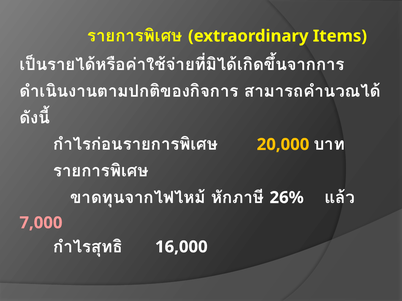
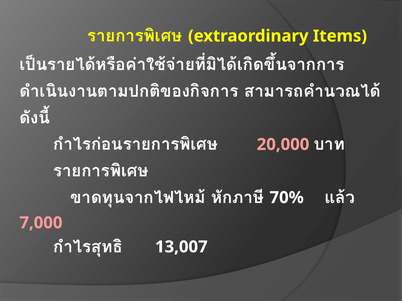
20,000 colour: yellow -> pink (283, 145)
26%: 26% -> 70% (287, 198)
16,000: 16,000 -> 13,007 (181, 247)
